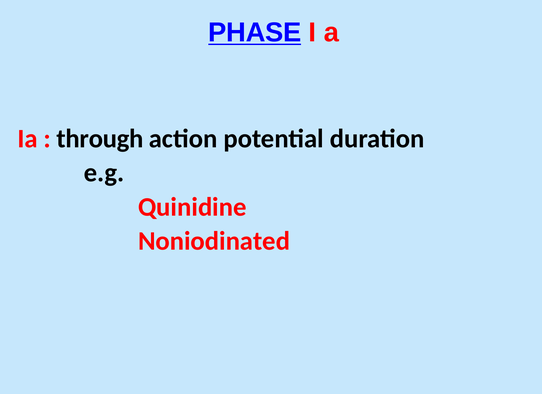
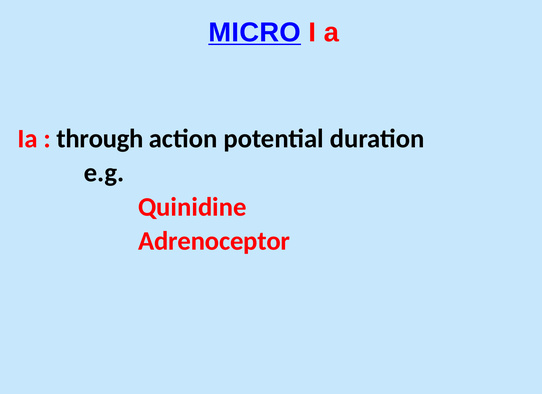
PHASE: PHASE -> MICRO (255, 32)
Noniodinated: Noniodinated -> Adrenoceptor (214, 241)
